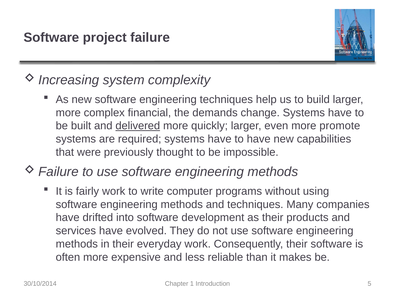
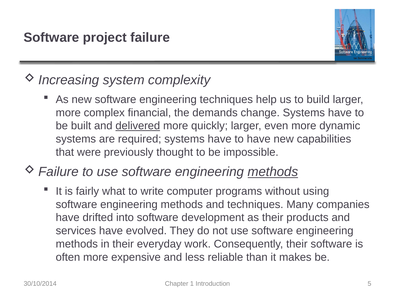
promote: promote -> dynamic (340, 126)
methods underline: none -> present (273, 171)
fairly work: work -> what (114, 191)
